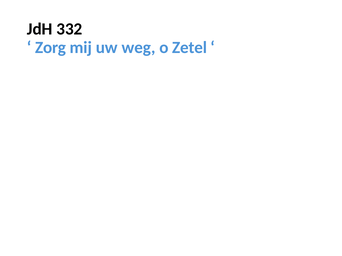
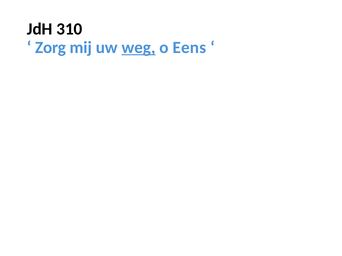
332: 332 -> 310 (69, 29)
weg underline: none -> present (139, 48)
Zetel: Zetel -> Eens (189, 48)
